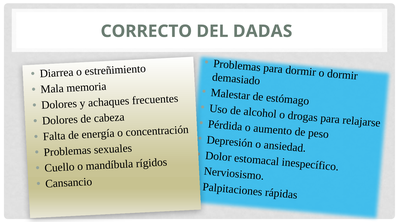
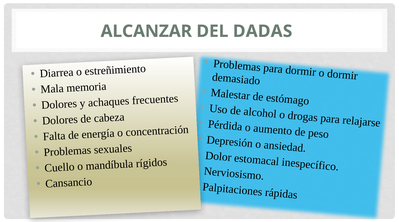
CORRECTO: CORRECTO -> ALCANZAR (146, 31)
